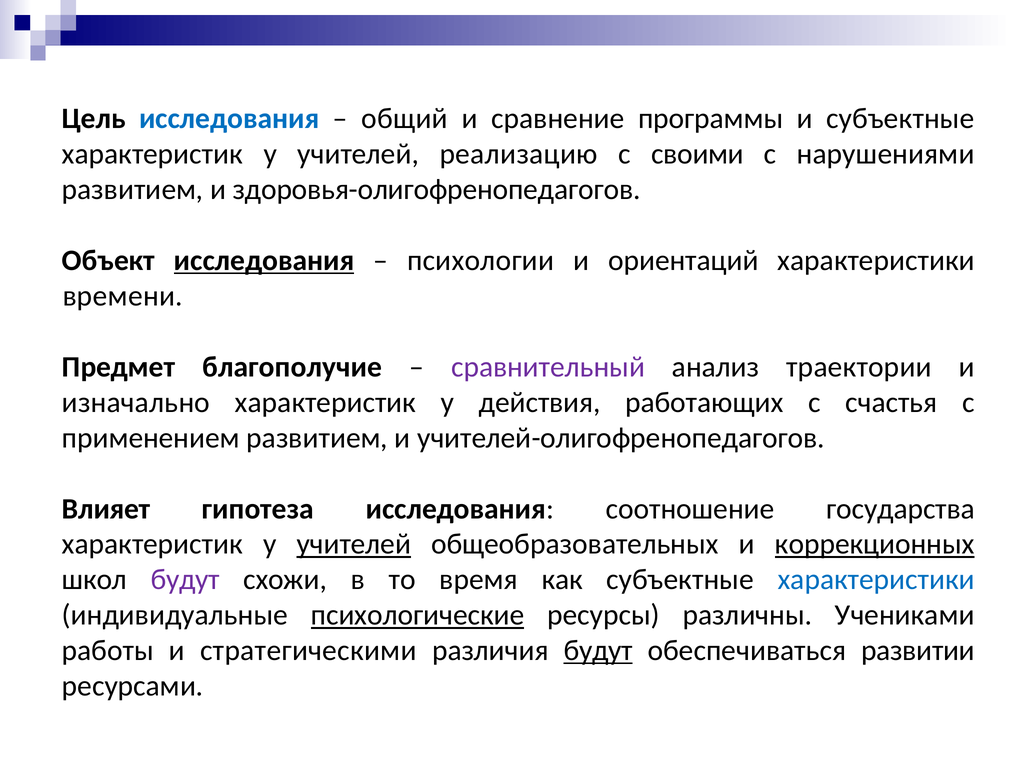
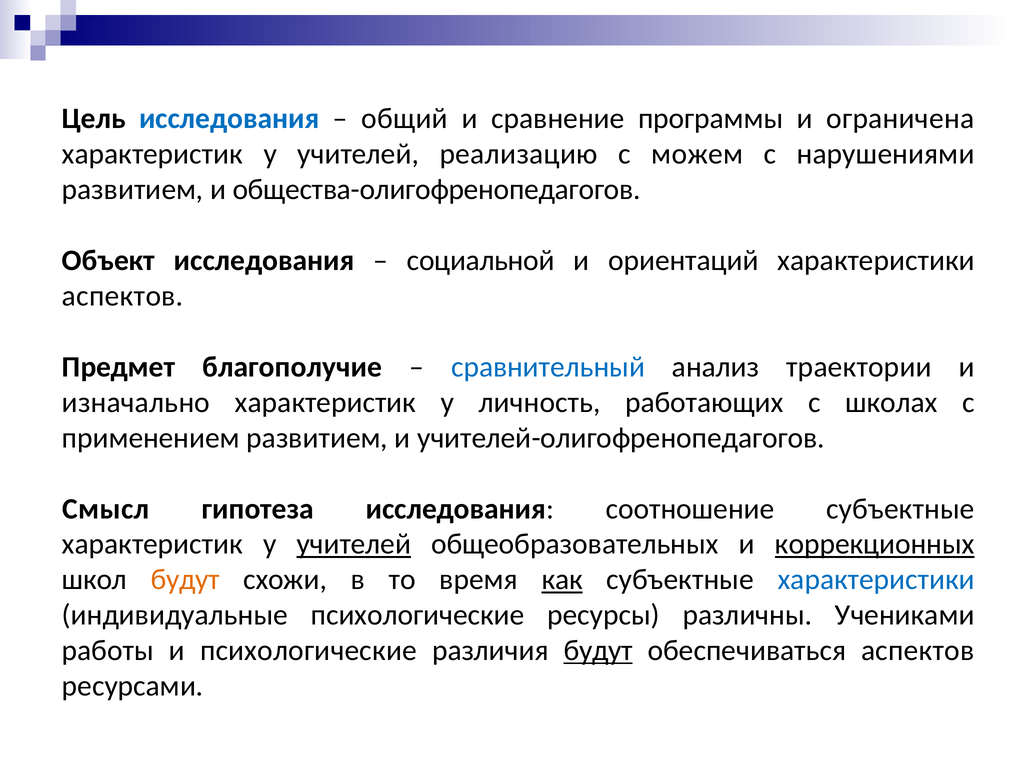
и субъектные: субъектные -> ограничена (900, 119)
своими: своими -> можем (697, 154)
здоровья-олигофренопедагогов: здоровья-олигофренопедагогов -> общества-олигофренопедагогов (437, 189)
исследования underline: present -> none (264, 260)
психологии: психологии -> социальной (481, 260)
времени: времени -> аспектов (123, 296)
сравнительный colour: purple -> blue (548, 367)
действия: действия -> личность (540, 402)
счастья: счастья -> школах (891, 402)
Влияет: Влияет -> Смысл (106, 509)
соотношение государства: государства -> субъектные (901, 509)
будут colour: purple -> orange (185, 580)
как underline: none -> present (562, 580)
психологические underline: present -> none (418, 615)
и стратегическими: стратегическими -> психологические (308, 650)
обеспечиваться развитии: развитии -> аспектов (918, 650)
